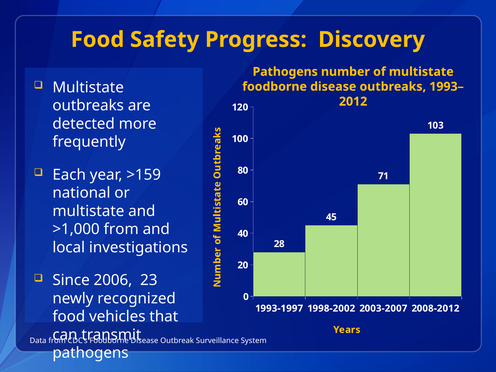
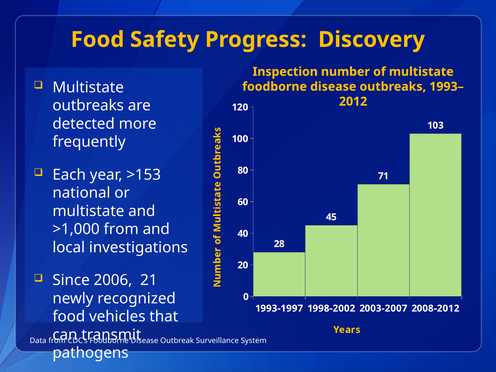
Pathogens: Pathogens -> Inspection (285, 72)
>159: >159 -> >153 (144, 175)
23: 23 -> 21 (149, 280)
